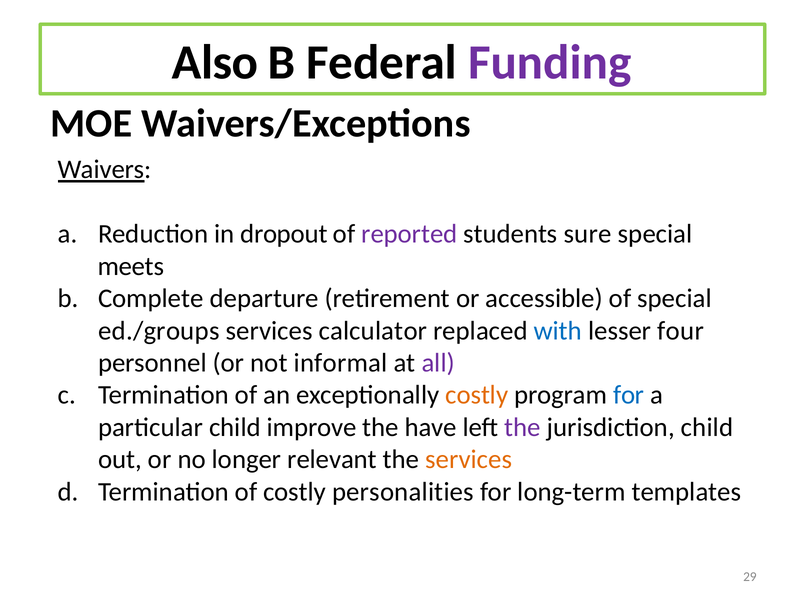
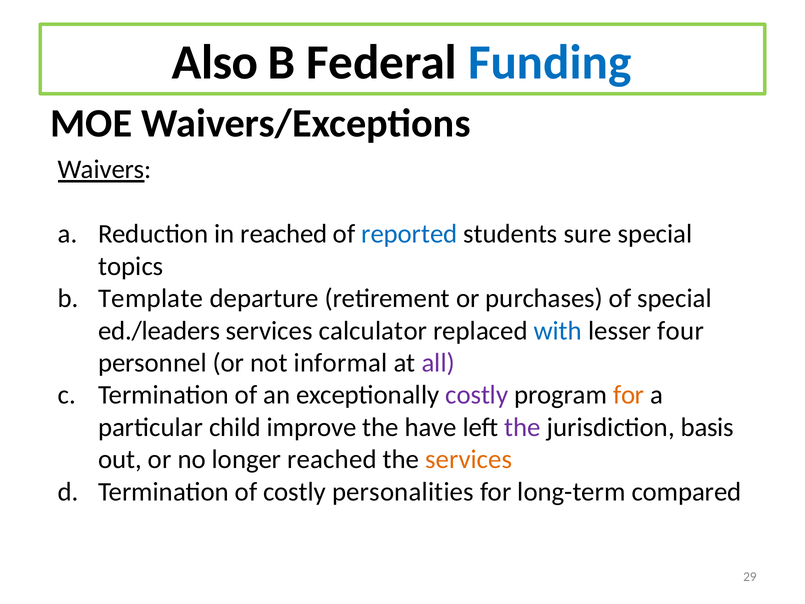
Funding colour: purple -> blue (550, 62)
in dropout: dropout -> reached (284, 234)
reported colour: purple -> blue (409, 234)
meets: meets -> topics (131, 266)
Complete: Complete -> Template (151, 298)
accessible: accessible -> purchases (544, 298)
ed./groups: ed./groups -> ed./leaders (159, 331)
costly colour: orange -> purple (477, 395)
for colour: blue -> orange (629, 395)
jurisdiction child: child -> basis (707, 427)
longer relevant: relevant -> reached (332, 459)
templates: templates -> compared (686, 492)
